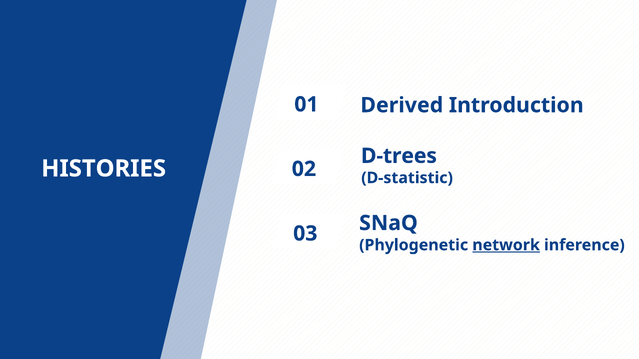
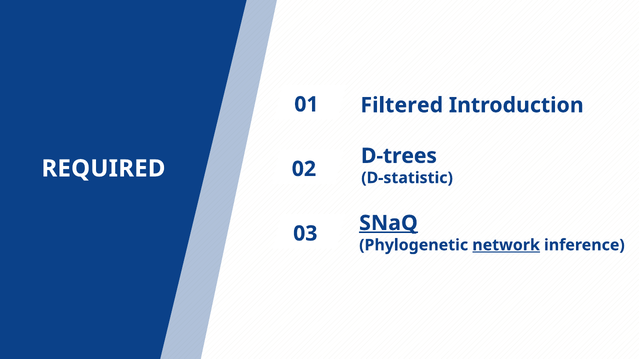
Derived: Derived -> Filtered (402, 105)
HISTORIES: HISTORIES -> REQUIRED (103, 169)
SNaQ underline: none -> present (388, 223)
